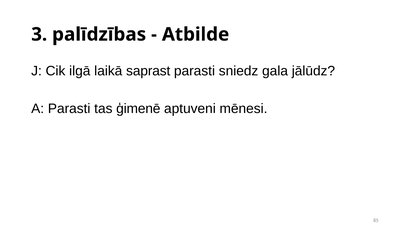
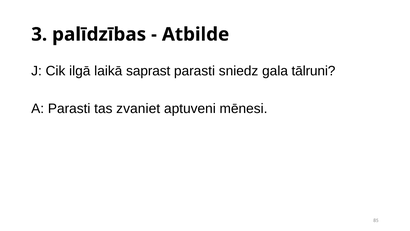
jālūdz: jālūdz -> tālruni (313, 71)
ģimenē: ģimenē -> zvaniet (138, 108)
